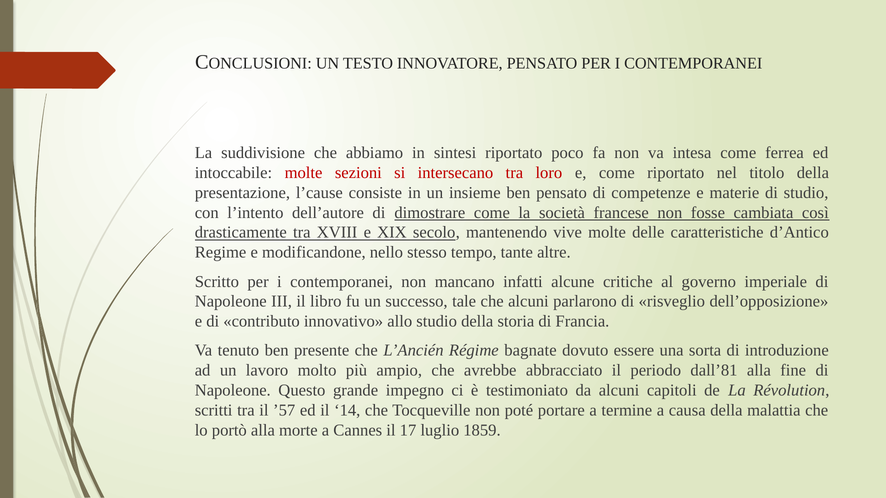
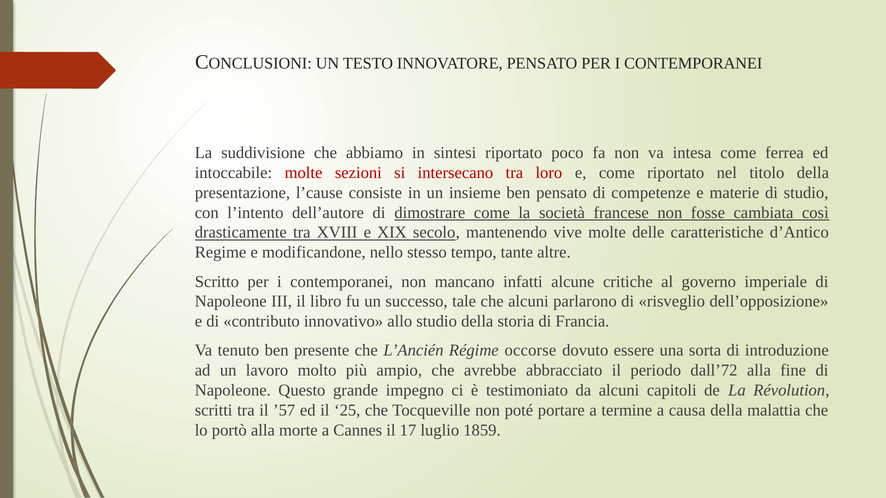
bagnate: bagnate -> occorse (530, 351)
dall’81: dall’81 -> dall’72 (714, 371)
14: 14 -> 25 (347, 411)
